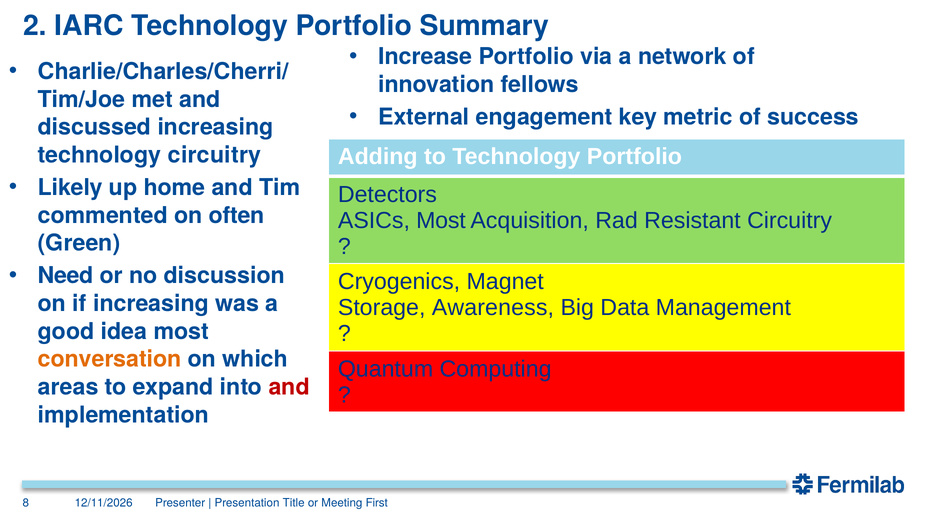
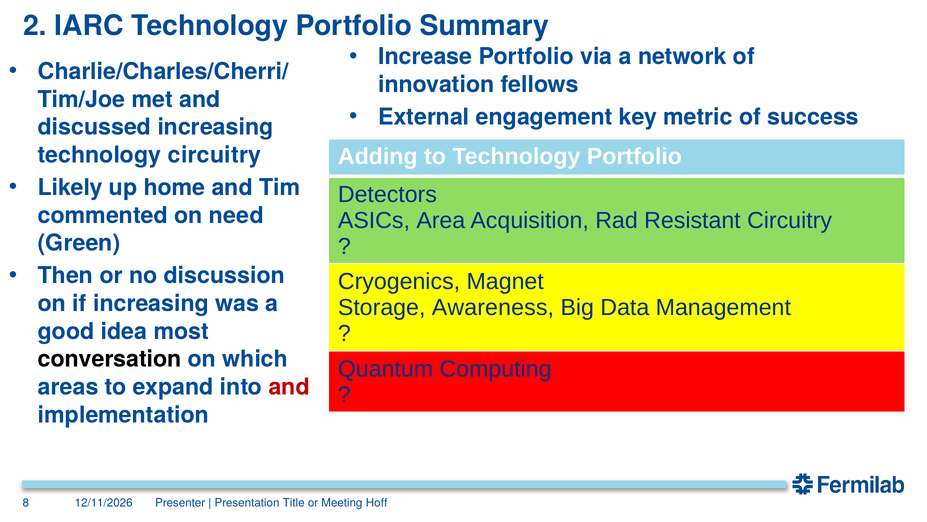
often: often -> need (236, 215)
ASICs Most: Most -> Area (441, 220)
Need: Need -> Then (65, 275)
conversation colour: orange -> black (110, 359)
First: First -> Hoff (377, 502)
